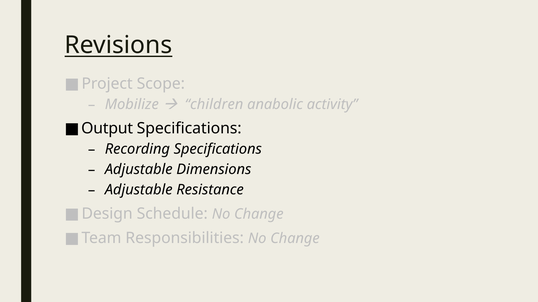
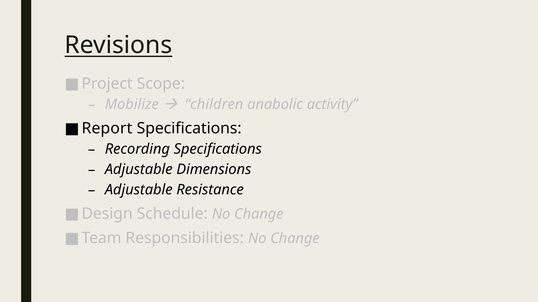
Output: Output -> Report (107, 129)
